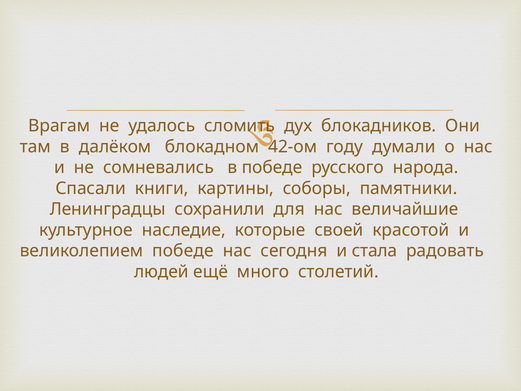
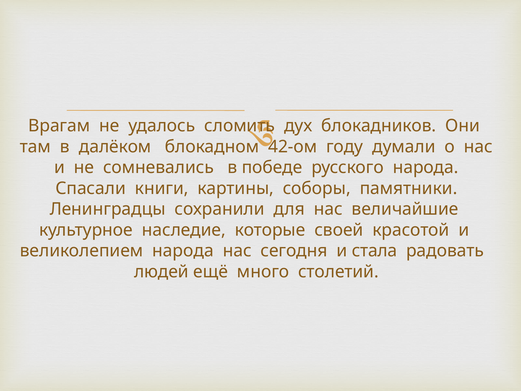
великолепием победе: победе -> народа (183, 251)
